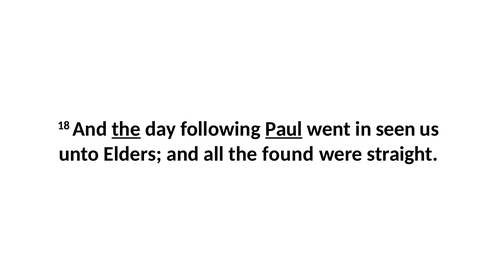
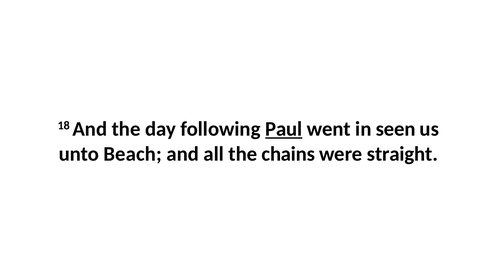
the underline: present -> none (126, 129)
Elders: Elders -> Beach (133, 154)
found: found -> chains (288, 154)
